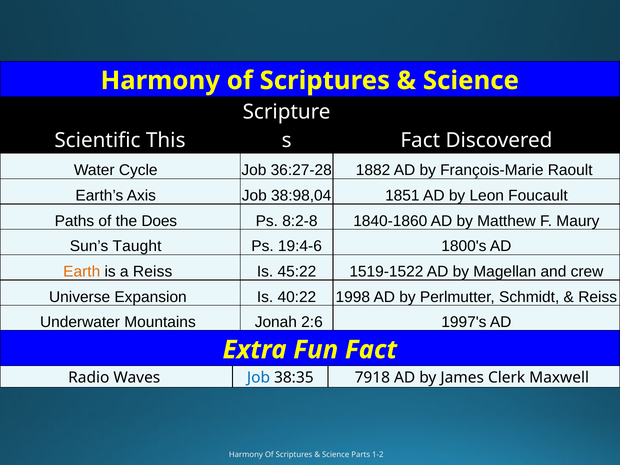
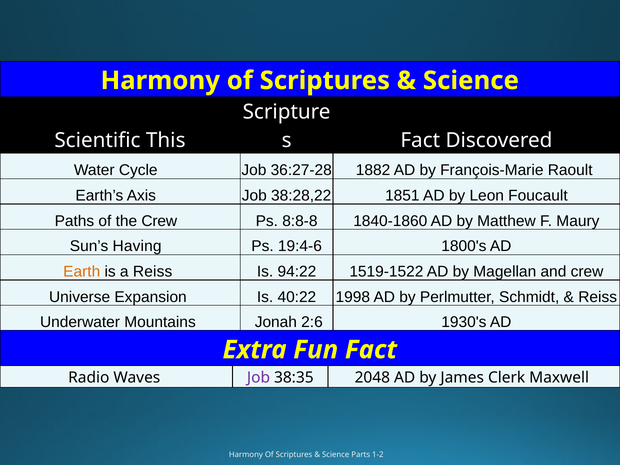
38:98,04: 38:98,04 -> 38:28,22 (301, 196)
the Does: Does -> Crew (159, 221)
8:2-8: 8:2-8 -> 8:8-8 (300, 221)
Taught: Taught -> Having (137, 246)
45:22: 45:22 -> 94:22 (297, 272)
1997's: 1997's -> 1930's (464, 322)
Job colour: blue -> purple (258, 378)
7918: 7918 -> 2048 (372, 378)
